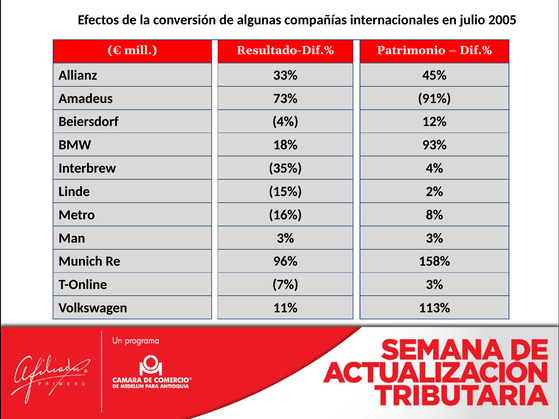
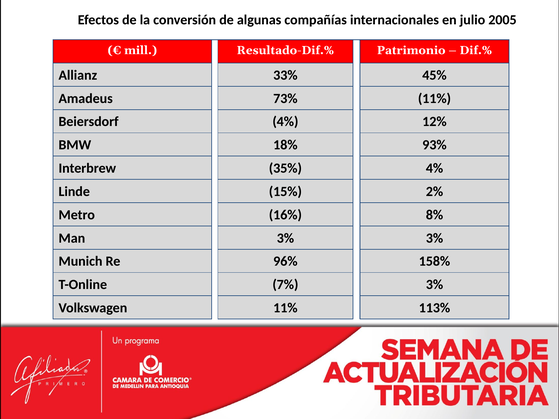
91%: 91% -> 11% (434, 98)
